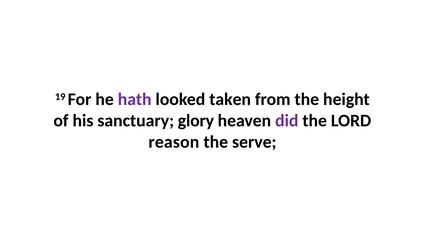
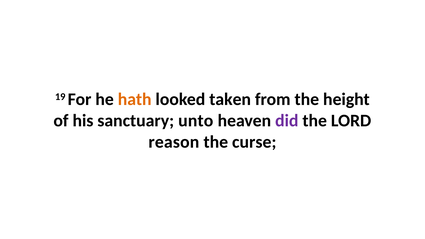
hath colour: purple -> orange (135, 100)
glory: glory -> unto (196, 121)
serve: serve -> curse (254, 142)
